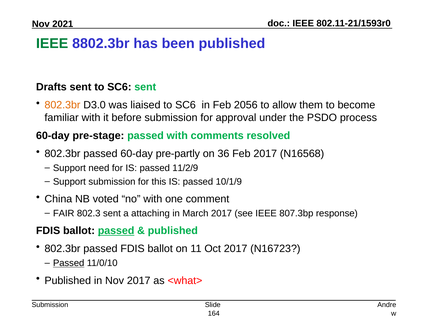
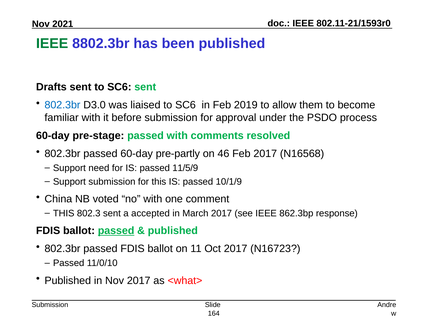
802.3br colour: orange -> blue (62, 105)
2056: 2056 -> 2019 (246, 105)
36: 36 -> 46 (223, 154)
11/2/9: 11/2/9 -> 11/5/9 (185, 168)
FAIR: FAIR -> THIS (64, 213)
attaching: attaching -> accepted (151, 213)
807.3bp: 807.3bp -> 862.3bp (296, 213)
Passed underline: present -> none (69, 263)
